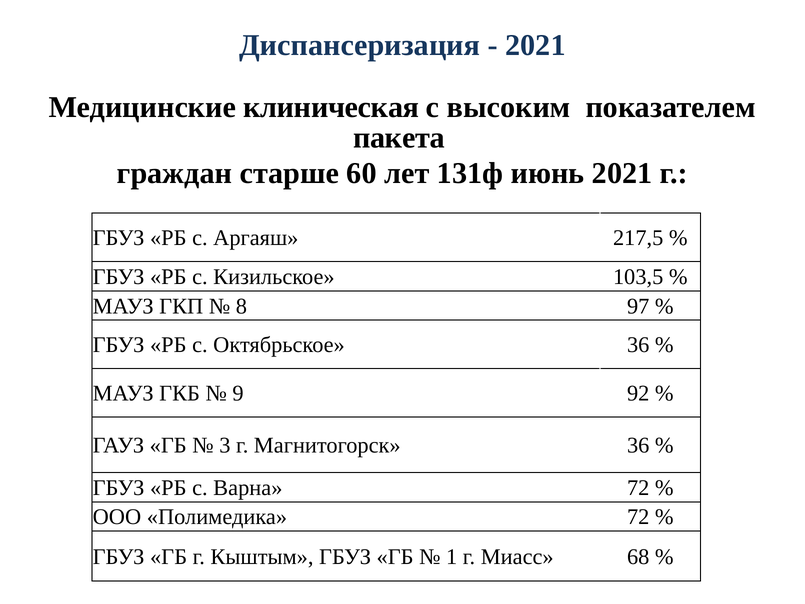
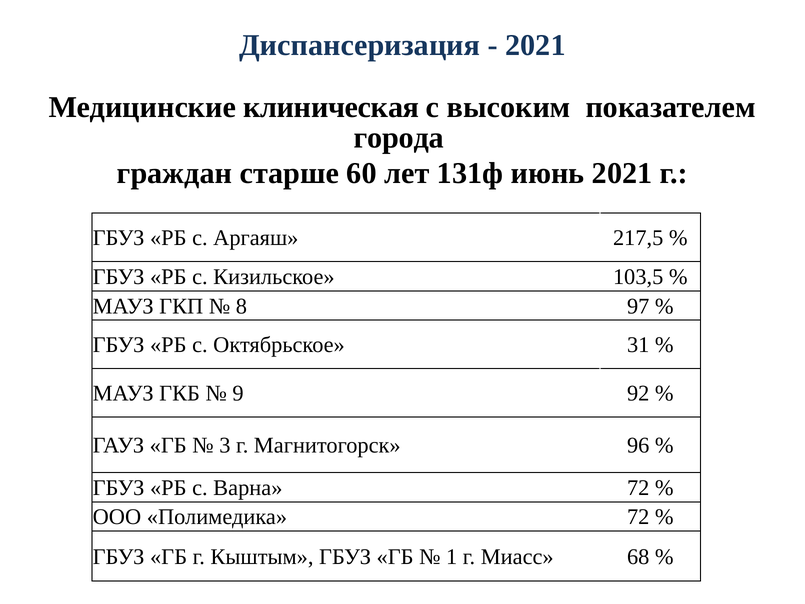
пакета: пакета -> города (399, 138)
Октябрьское 36: 36 -> 31 (638, 345)
Магнитогорск 36: 36 -> 96 (638, 445)
